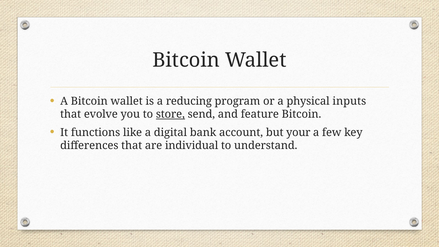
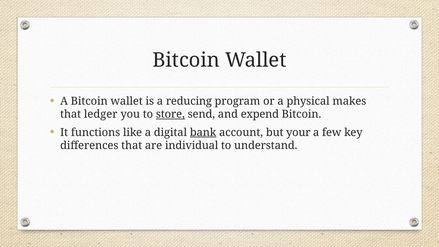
inputs: inputs -> makes (349, 101)
evolve: evolve -> ledger (101, 114)
feature: feature -> expend (260, 114)
bank underline: none -> present (203, 132)
